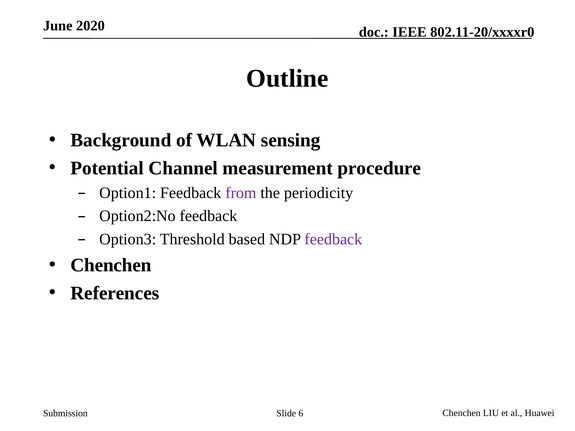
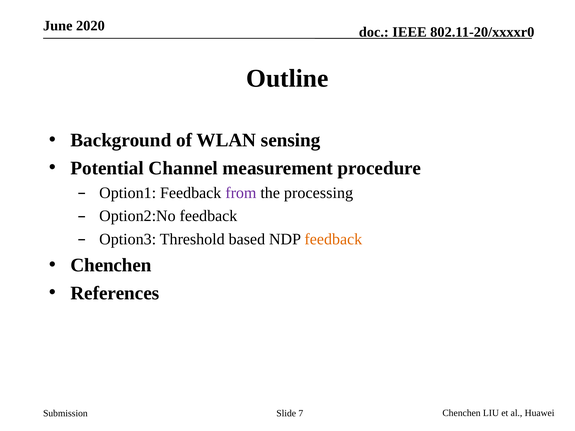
periodicity: periodicity -> processing (319, 193)
feedback colour: purple -> orange (333, 239)
6: 6 -> 7 (301, 414)
